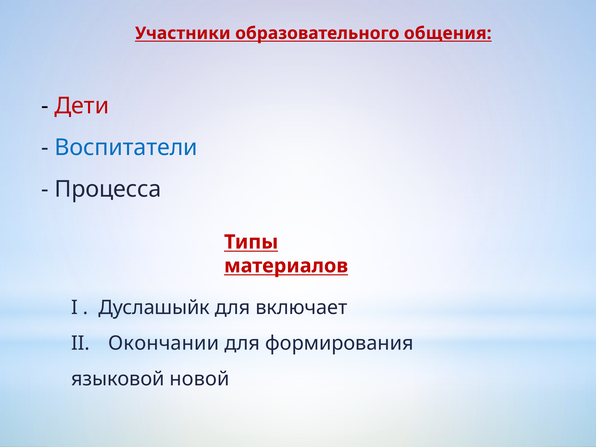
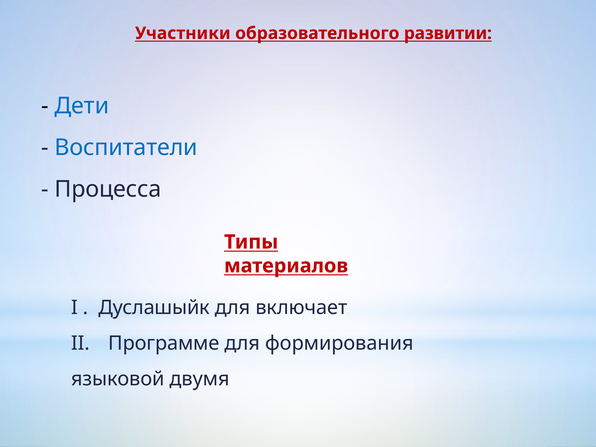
общения: общения -> развитии (448, 33)
Дети colour: red -> blue (82, 106)
Окончании: Окончании -> Программе (164, 343)
новой: новой -> двумя (200, 379)
